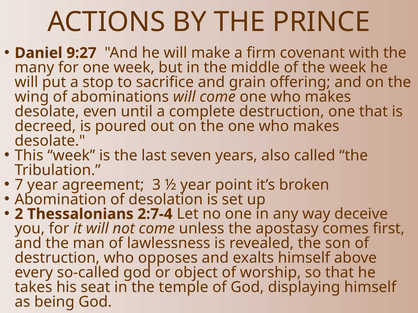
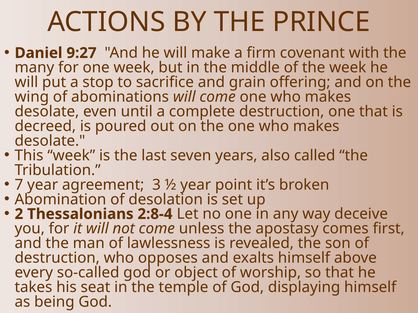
2:7-4: 2:7-4 -> 2:8-4 (155, 214)
